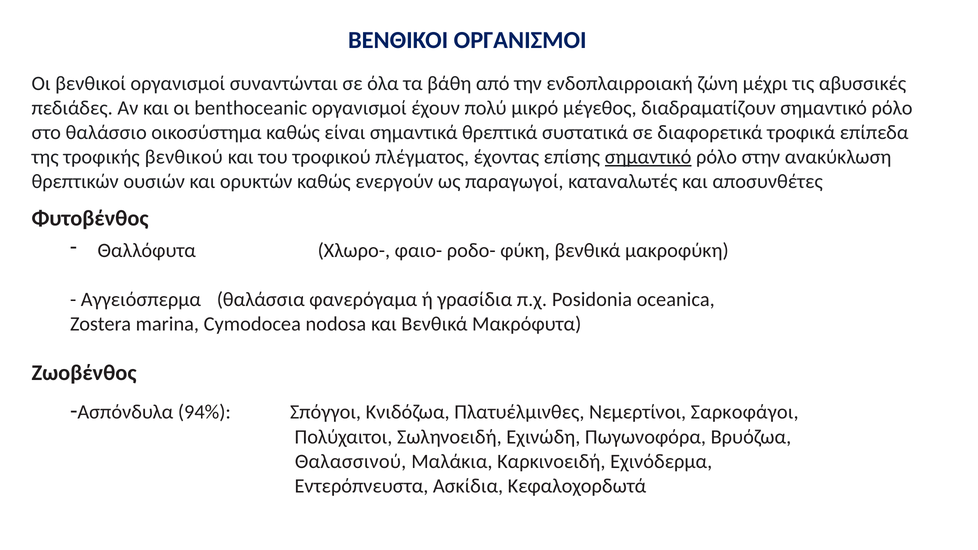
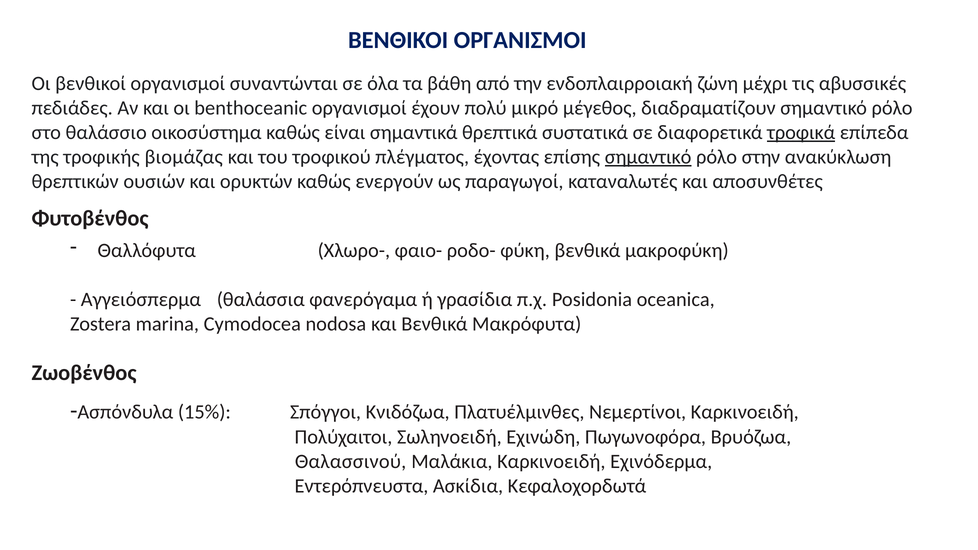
τροφικά underline: none -> present (801, 133)
βενθικού: βενθικού -> βιομάζας (184, 157)
94%: 94% -> 15% (204, 412)
Νεμερτίνοι Σαρκοφάγοι: Σαρκοφάγοι -> Καρκινοειδή (745, 412)
